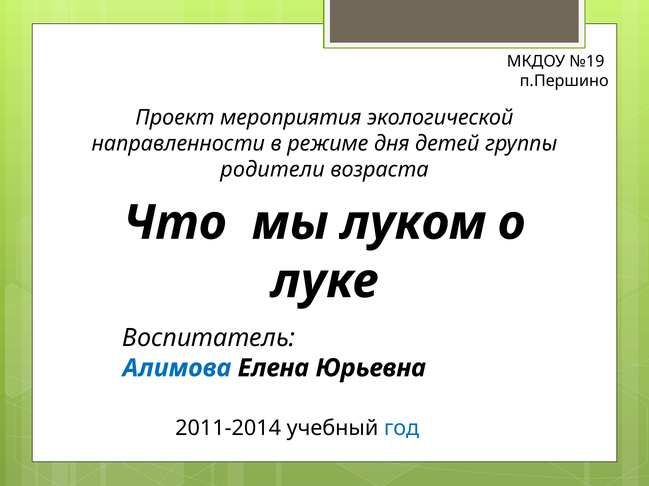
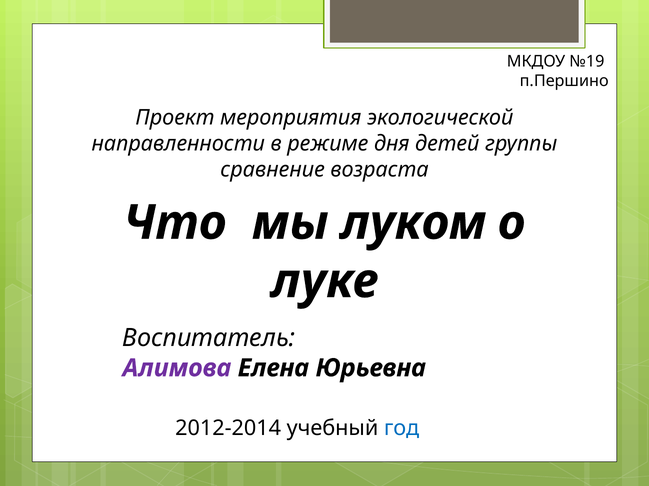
родители: родители -> сравнение (273, 170)
Алимова colour: blue -> purple (177, 369)
2011-2014: 2011-2014 -> 2012-2014 (228, 429)
